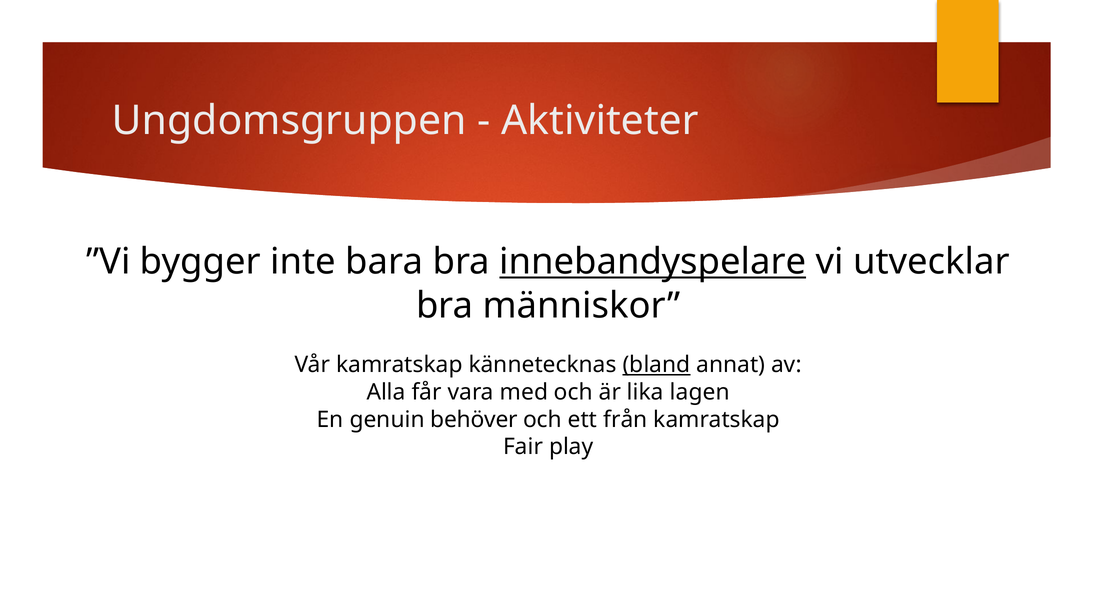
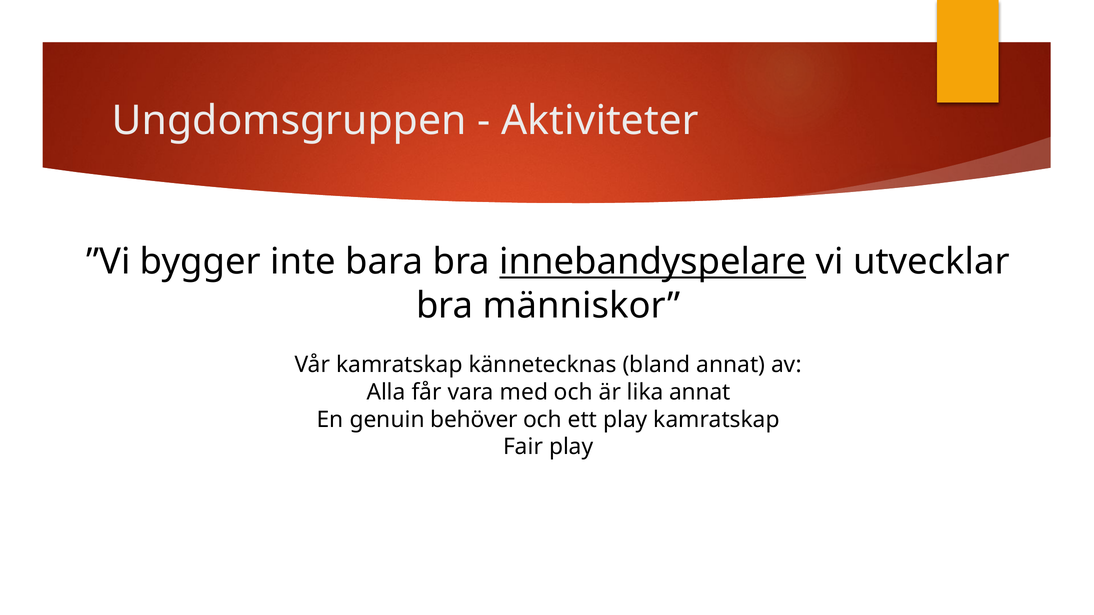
bland underline: present -> none (657, 365)
lika lagen: lagen -> annat (700, 392)
ett från: från -> play (625, 420)
